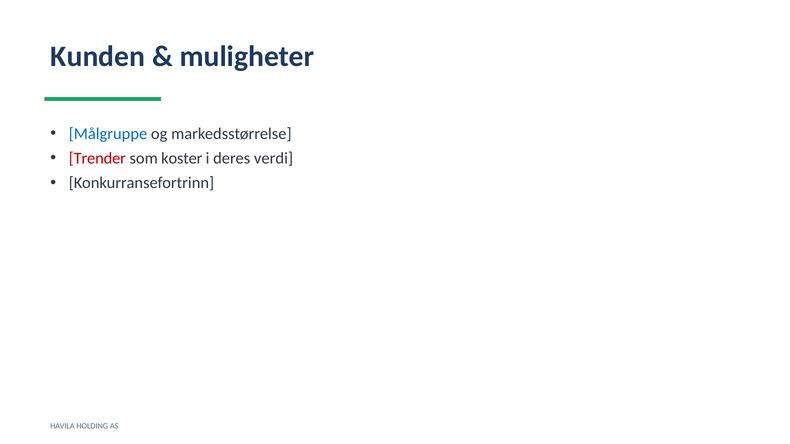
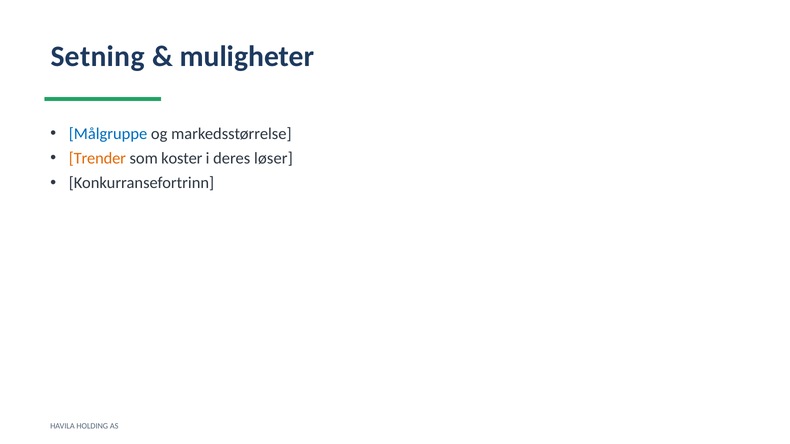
Kunden: Kunden -> Setning (98, 56)
Trender colour: red -> orange (97, 159)
verdi: verdi -> løser (273, 159)
